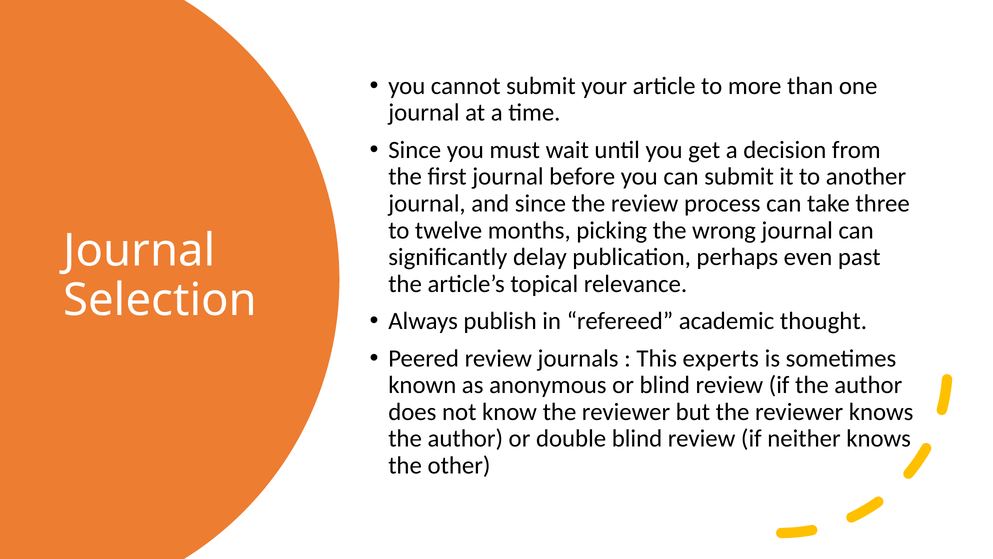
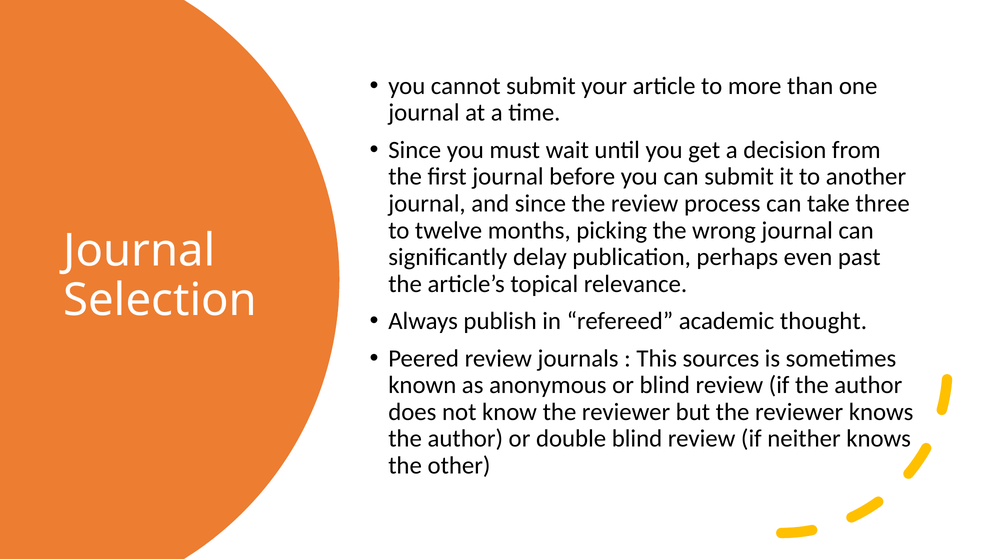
experts: experts -> sources (721, 358)
